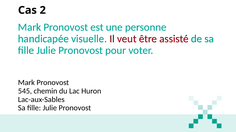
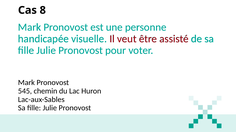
2: 2 -> 8 (43, 10)
